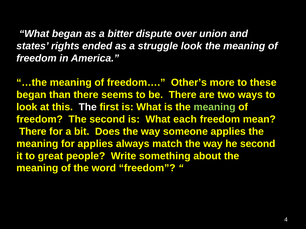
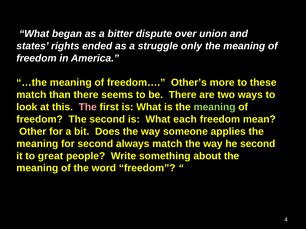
struggle look: look -> only (192, 46)
began: began -> match (31, 95)
The colour: white -> pink (88, 107)
There: There -> Other (33, 132)
for applies: applies -> second (95, 144)
